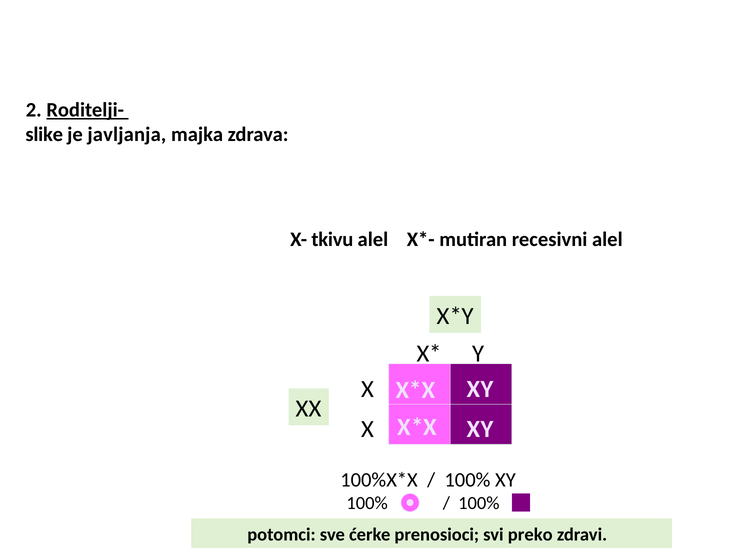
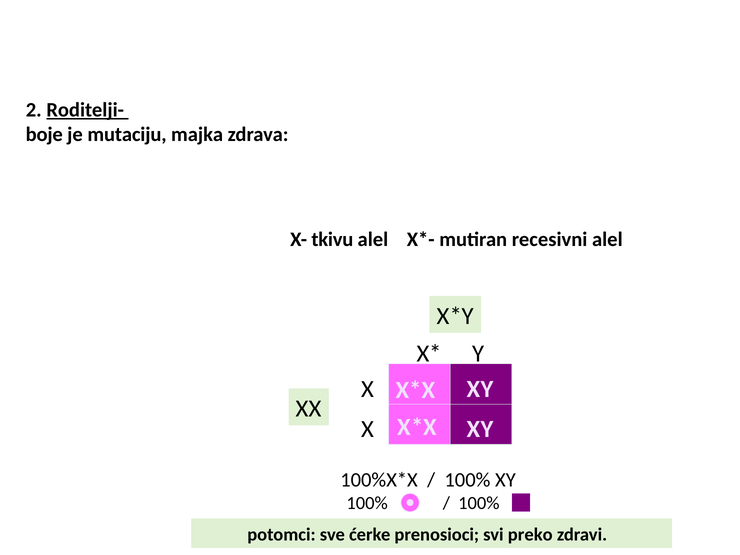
slike: slike -> boje (44, 135)
javljanja: javljanja -> mutaciju (127, 135)
